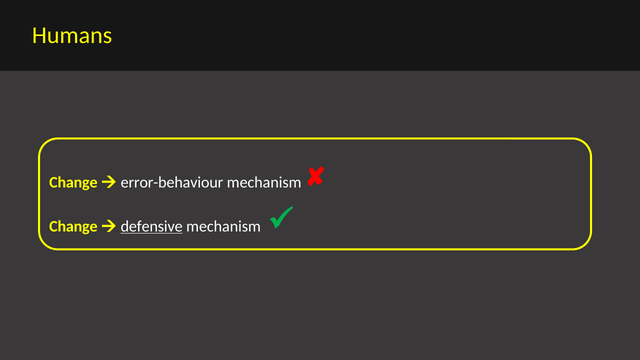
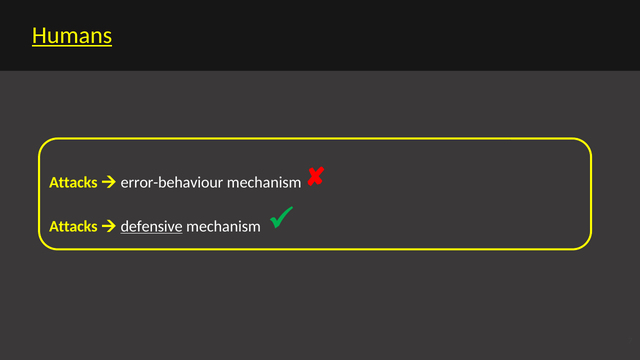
Humans underline: none -> present (72, 35)
Change: Change -> Attacks (73, 182)
Change: Change -> Attacks (73, 226)
